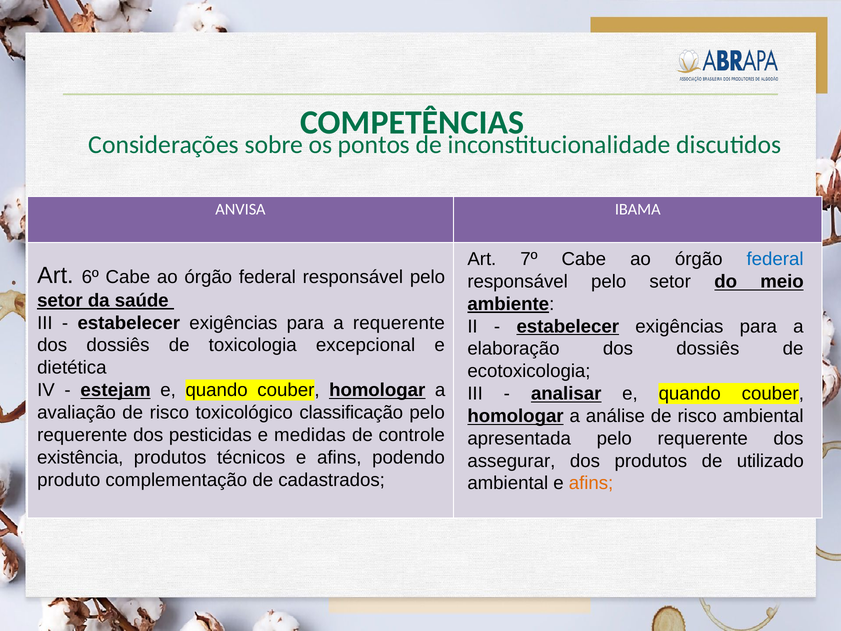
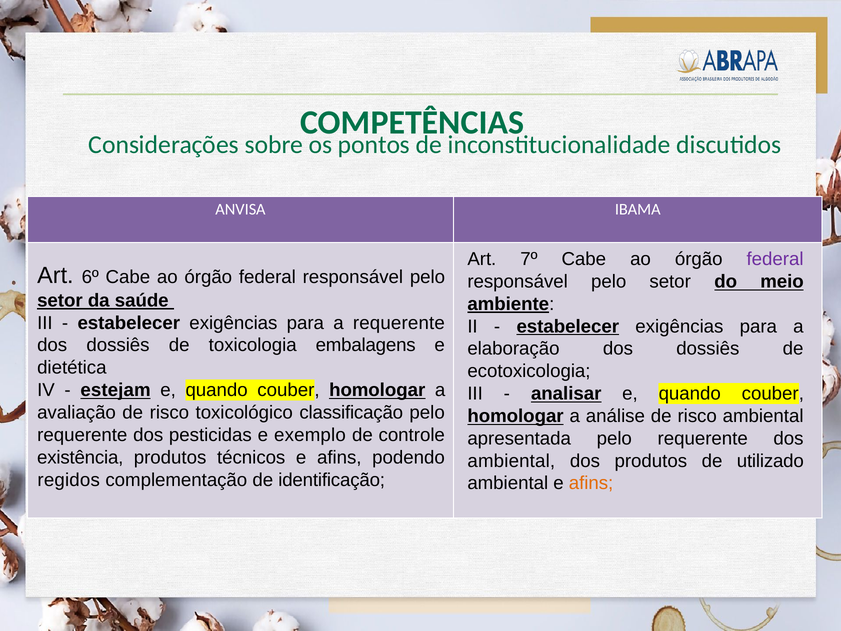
federal colour: blue -> purple (775, 259)
excepcional: excepcional -> embalagens (366, 345)
medidas: medidas -> exemplo (310, 435)
assegurar: assegurar -> ambiental (511, 461)
produto: produto -> regidos (69, 480)
cadastrados: cadastrados -> identificação (332, 480)
